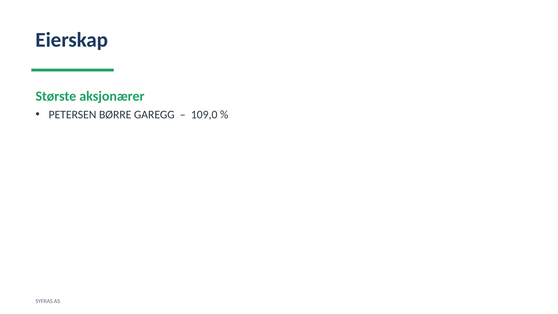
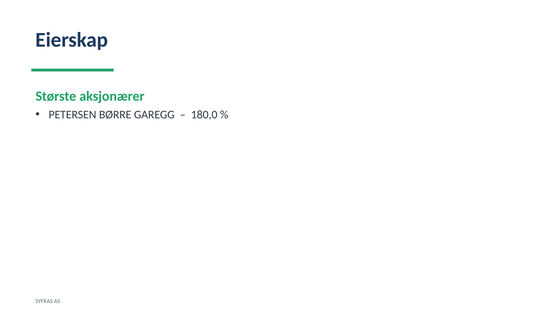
109,0: 109,0 -> 180,0 (204, 115)
